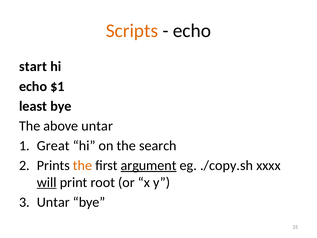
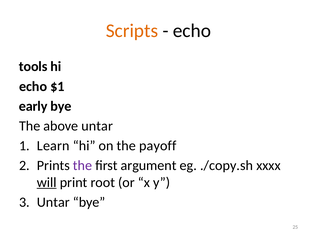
start: start -> tools (33, 67)
least: least -> early (33, 106)
Great: Great -> Learn (53, 145)
search: search -> payoff (158, 145)
the colour: orange -> purple (83, 165)
argument underline: present -> none (149, 165)
